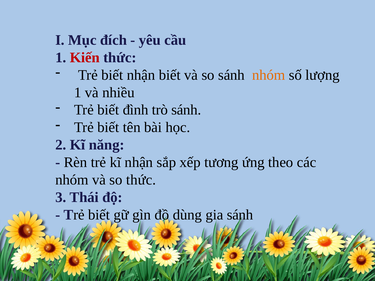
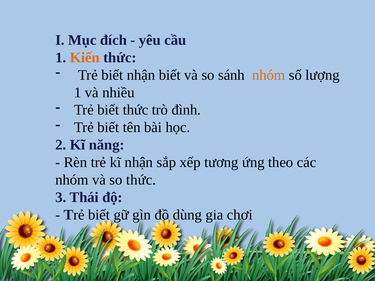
Kiến colour: red -> orange (85, 58)
biết đình: đình -> thức (136, 110)
trò sánh: sánh -> đình (186, 110)
gia sánh: sánh -> chơi (240, 215)
